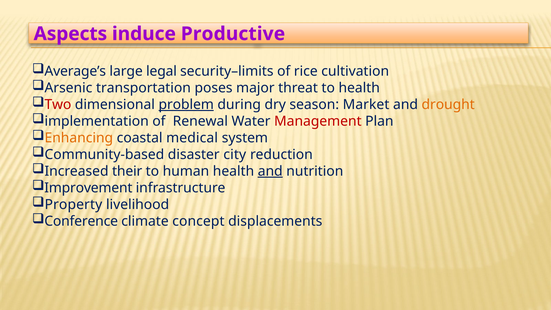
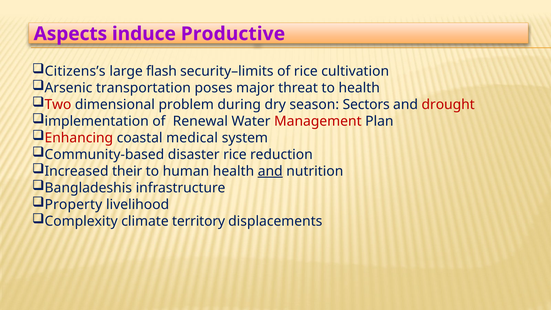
Average’s: Average’s -> Citizens’s (75, 71)
legal: legal -> flash (162, 71)
problem underline: present -> none (186, 105)
Market: Market -> Sectors (366, 105)
drought colour: orange -> red (448, 105)
Enhancing colour: orange -> red (79, 138)
disaster city: city -> rice (235, 154)
Improvement: Improvement -> Bangladeshis (88, 188)
Conference: Conference -> Complexity (81, 221)
concept: concept -> territory (199, 221)
